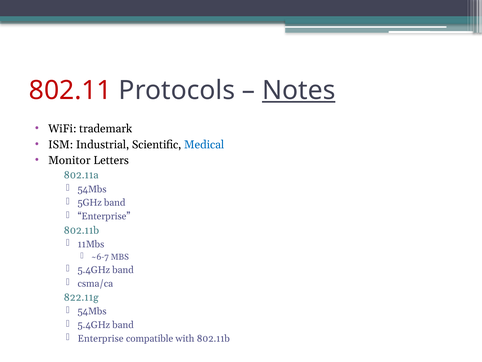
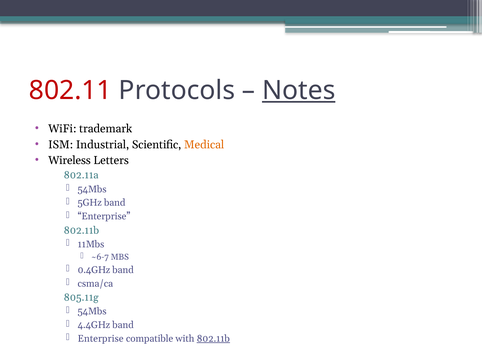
Medical colour: blue -> orange (204, 144)
Monitor: Monitor -> Wireless (69, 160)
5.4GHz: 5.4GHz -> 0.4GHz (94, 270)
822.11g: 822.11g -> 805.11g (81, 297)
5.4GHz: 5.4GHz -> 4.4GHz (94, 325)
802.11b underline: none -> present (213, 338)
